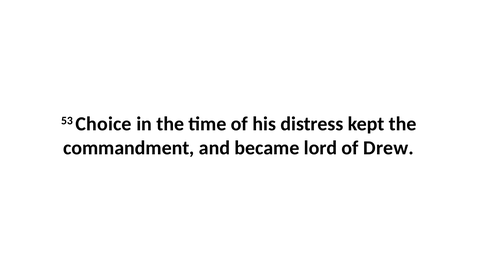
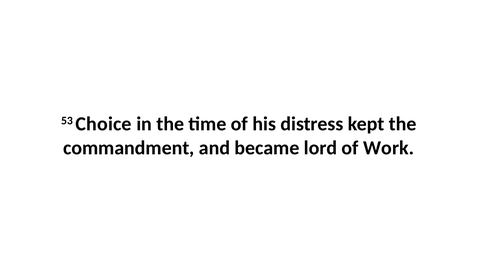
Drew: Drew -> Work (389, 148)
